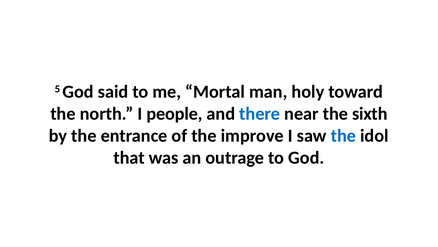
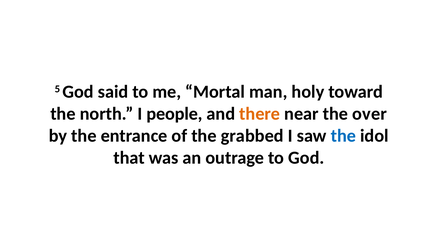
there colour: blue -> orange (260, 113)
sixth: sixth -> over (370, 113)
improve: improve -> grabbed (252, 135)
